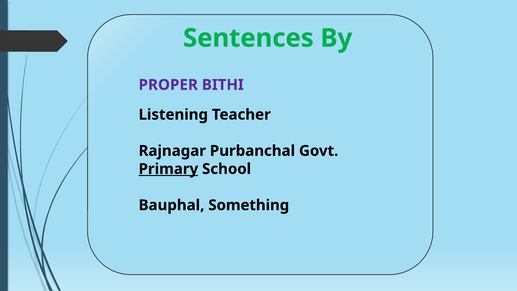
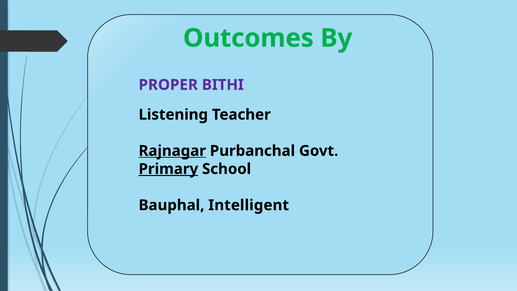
Sentences: Sentences -> Outcomes (248, 38)
Rajnagar underline: none -> present (172, 151)
Something: Something -> Intelligent (249, 205)
